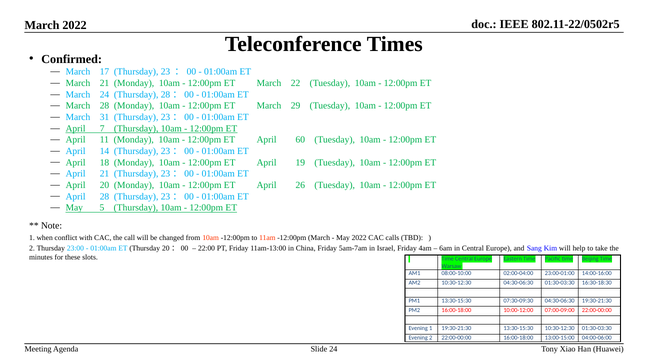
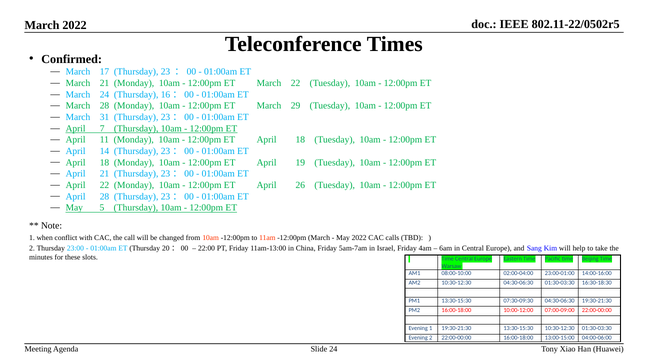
Thursday 28: 28 -> 16 (165, 95)
ET April 60: 60 -> 18 (300, 140)
April 20: 20 -> 22 (104, 185)
